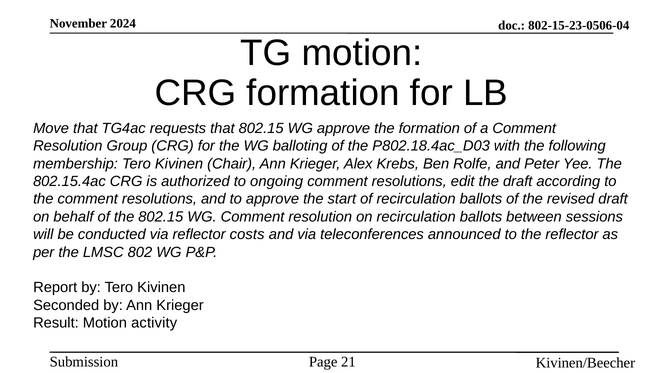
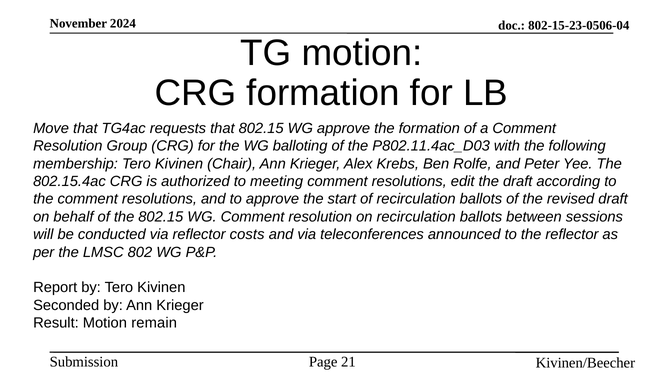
P802.18.4ac_D03: P802.18.4ac_D03 -> P802.11.4ac_D03 (431, 146)
ongoing: ongoing -> meeting (277, 181)
activity: activity -> remain (154, 323)
